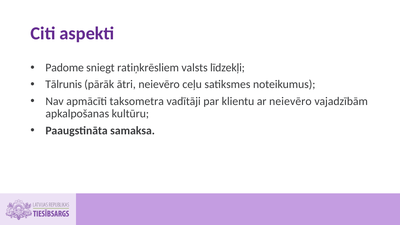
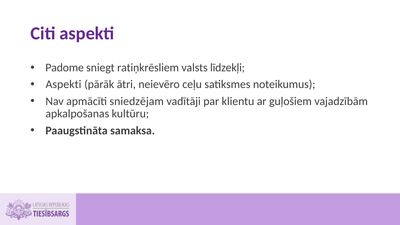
Tālrunis: Tālrunis -> Aspekti (64, 84)
taksometra: taksometra -> sniedzējam (137, 101)
ar neievēro: neievēro -> guļošiem (290, 101)
